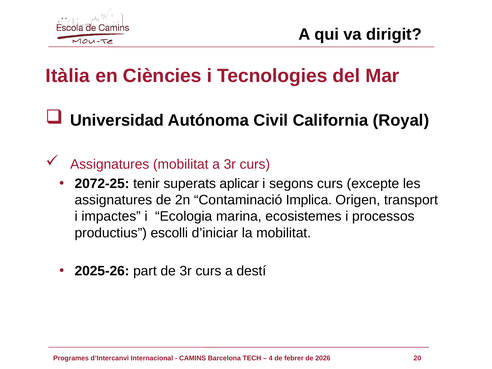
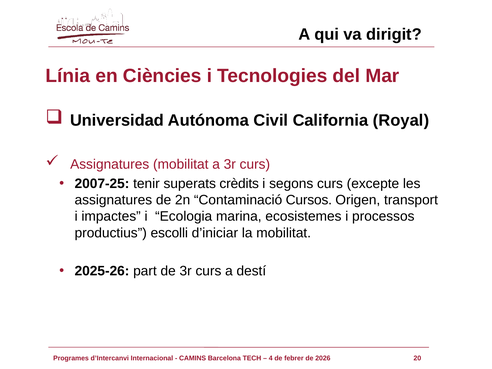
Itàlia: Itàlia -> Línia (68, 76)
2072-25: 2072-25 -> 2007-25 (102, 184)
aplicar: aplicar -> crèdits (239, 184)
Implica: Implica -> Cursos (309, 200)
